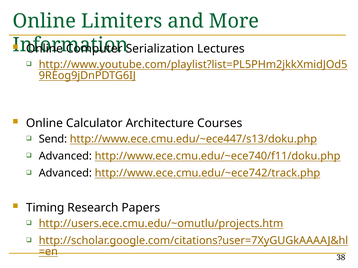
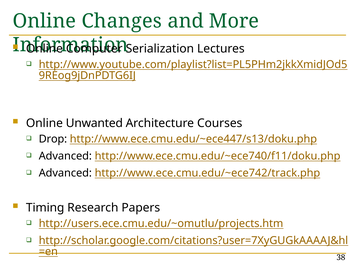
Limiters: Limiters -> Changes (122, 21)
Calculator: Calculator -> Unwanted (94, 123)
Send: Send -> Drop (53, 139)
